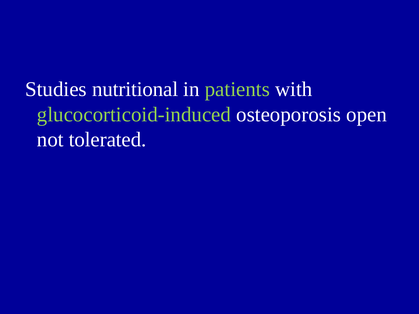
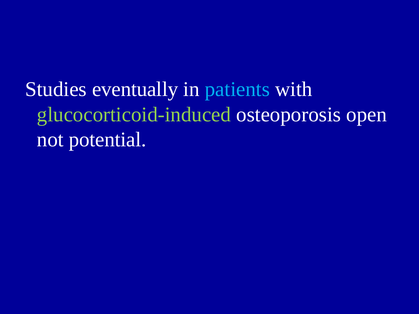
nutritional: nutritional -> eventually (135, 89)
patients colour: light green -> light blue (237, 89)
tolerated: tolerated -> potential (108, 140)
